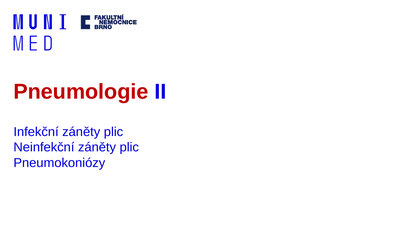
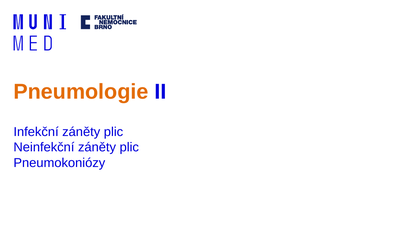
Pneumologie colour: red -> orange (81, 92)
